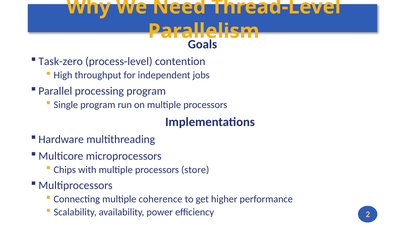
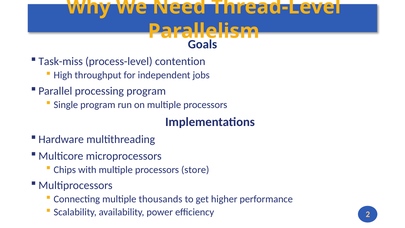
Task-zero: Task-zero -> Task-miss (61, 61)
coherence: coherence -> thousands (161, 199)
